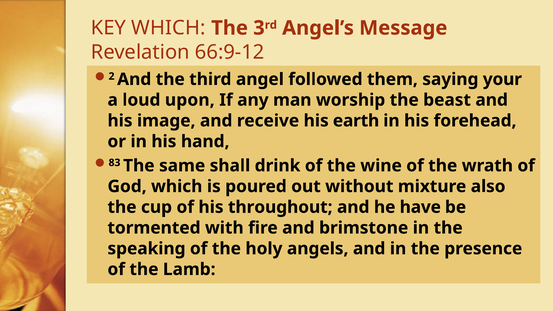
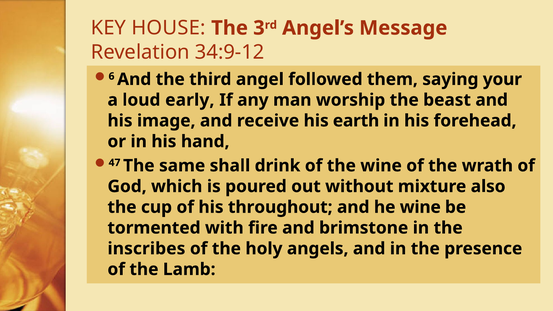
KEY WHICH: WHICH -> HOUSE (168, 28)
66:9-12: 66:9-12 -> 34:9-12 (230, 52)
2: 2 -> 6 (112, 76)
upon: upon -> early (190, 100)
83: 83 -> 47 (115, 163)
he have: have -> wine (420, 207)
speaking: speaking -> inscribes (146, 249)
